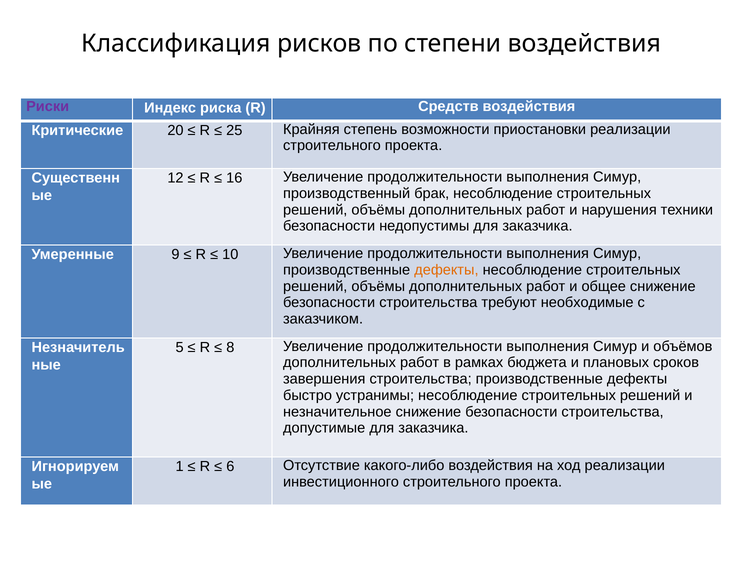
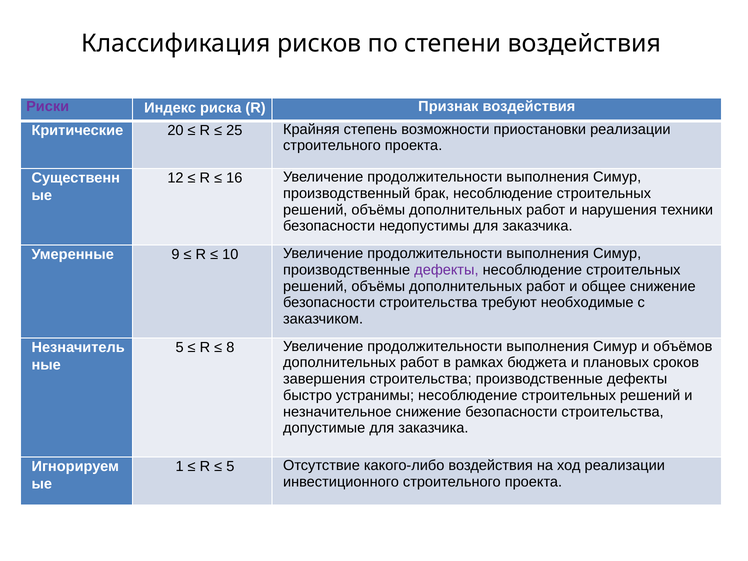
Средств: Средств -> Признак (448, 106)
дефекты colour: orange -> purple (446, 270)
6: 6 -> 5 (230, 467)
